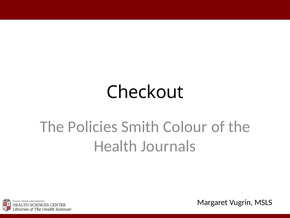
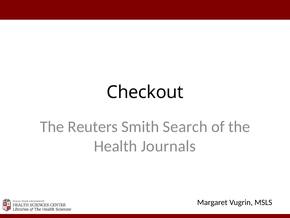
Policies: Policies -> Reuters (93, 126)
Colour: Colour -> Search (185, 126)
